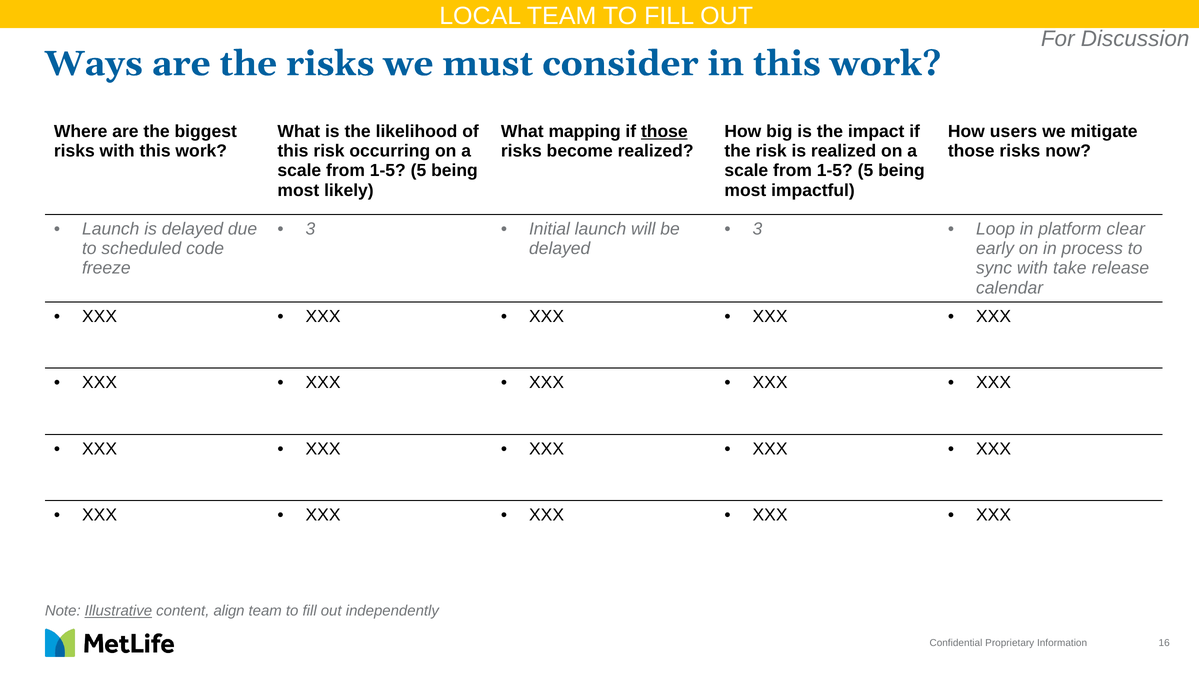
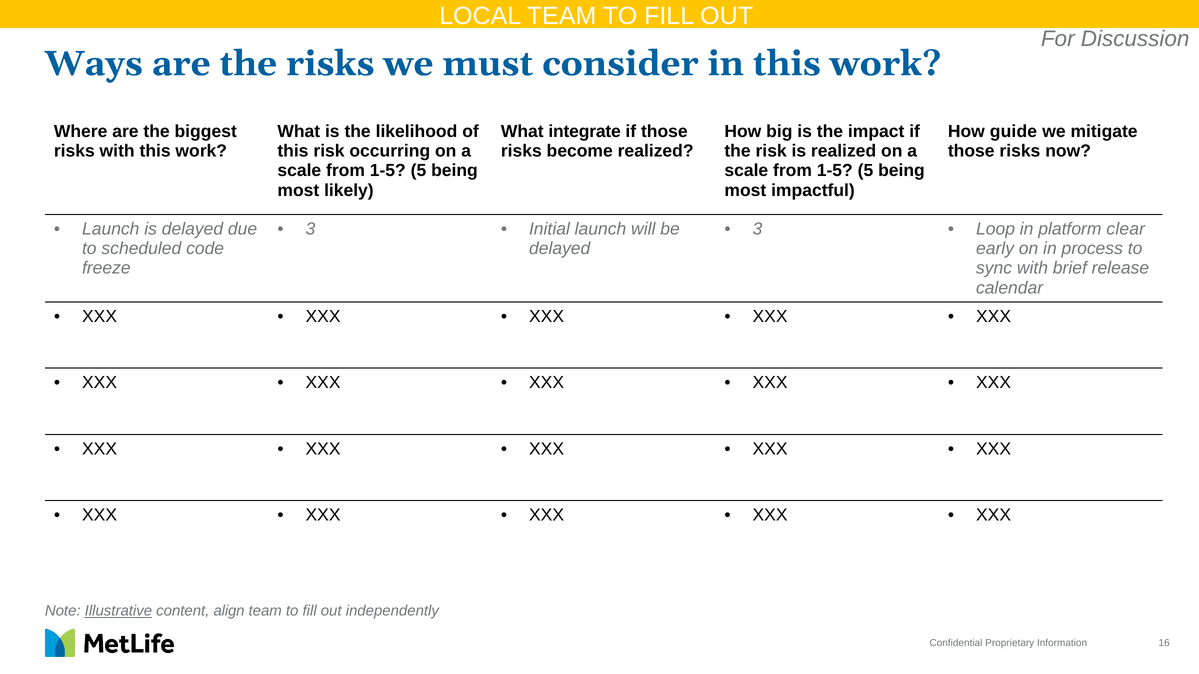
mapping: mapping -> integrate (585, 132)
those underline: present -> none (664, 132)
users: users -> guide (1013, 132)
take: take -> brief (1070, 268)
